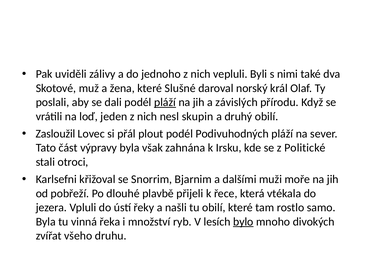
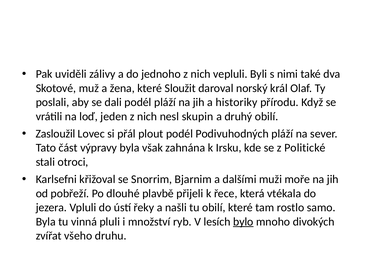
Slušné: Slušné -> Sloužit (180, 88)
pláží underline: present -> none (165, 102)
závislých: závislých -> historiky (237, 102)
řeka: řeka -> pluli (110, 221)
